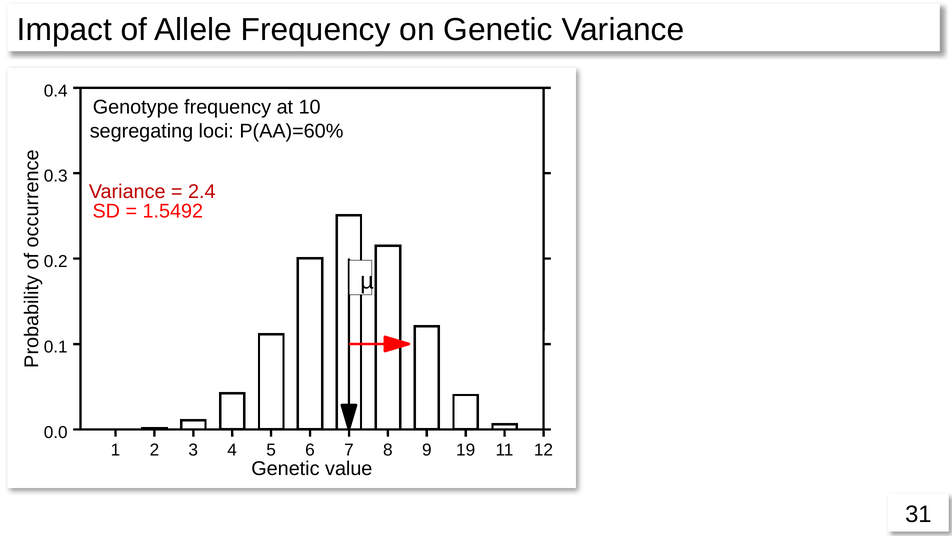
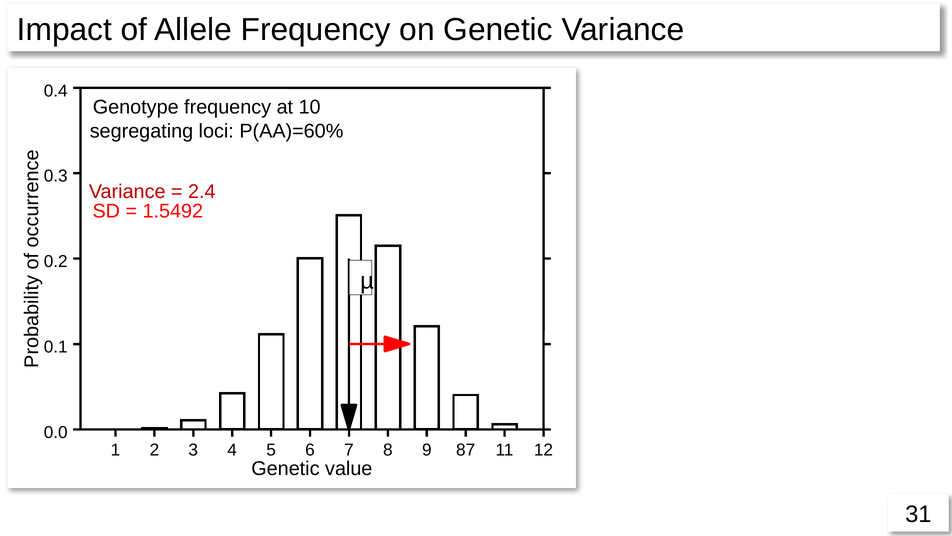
19: 19 -> 87 (466, 450)
